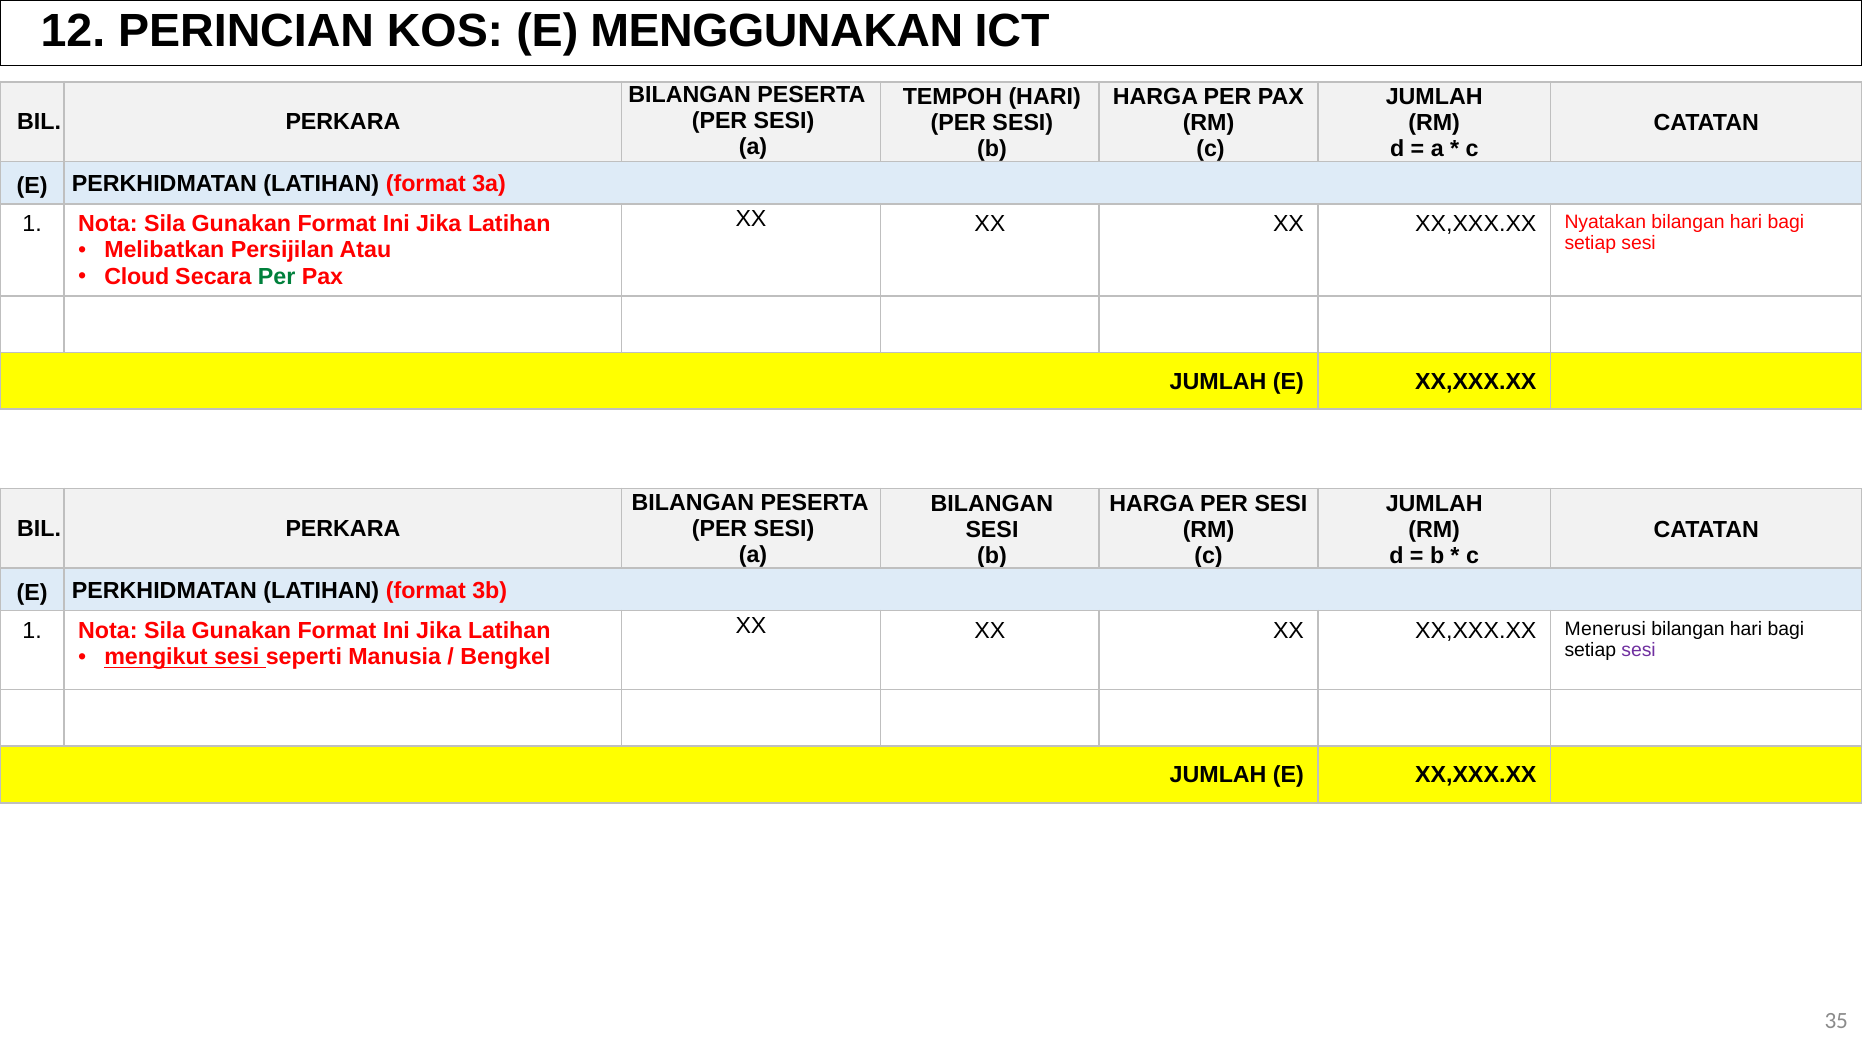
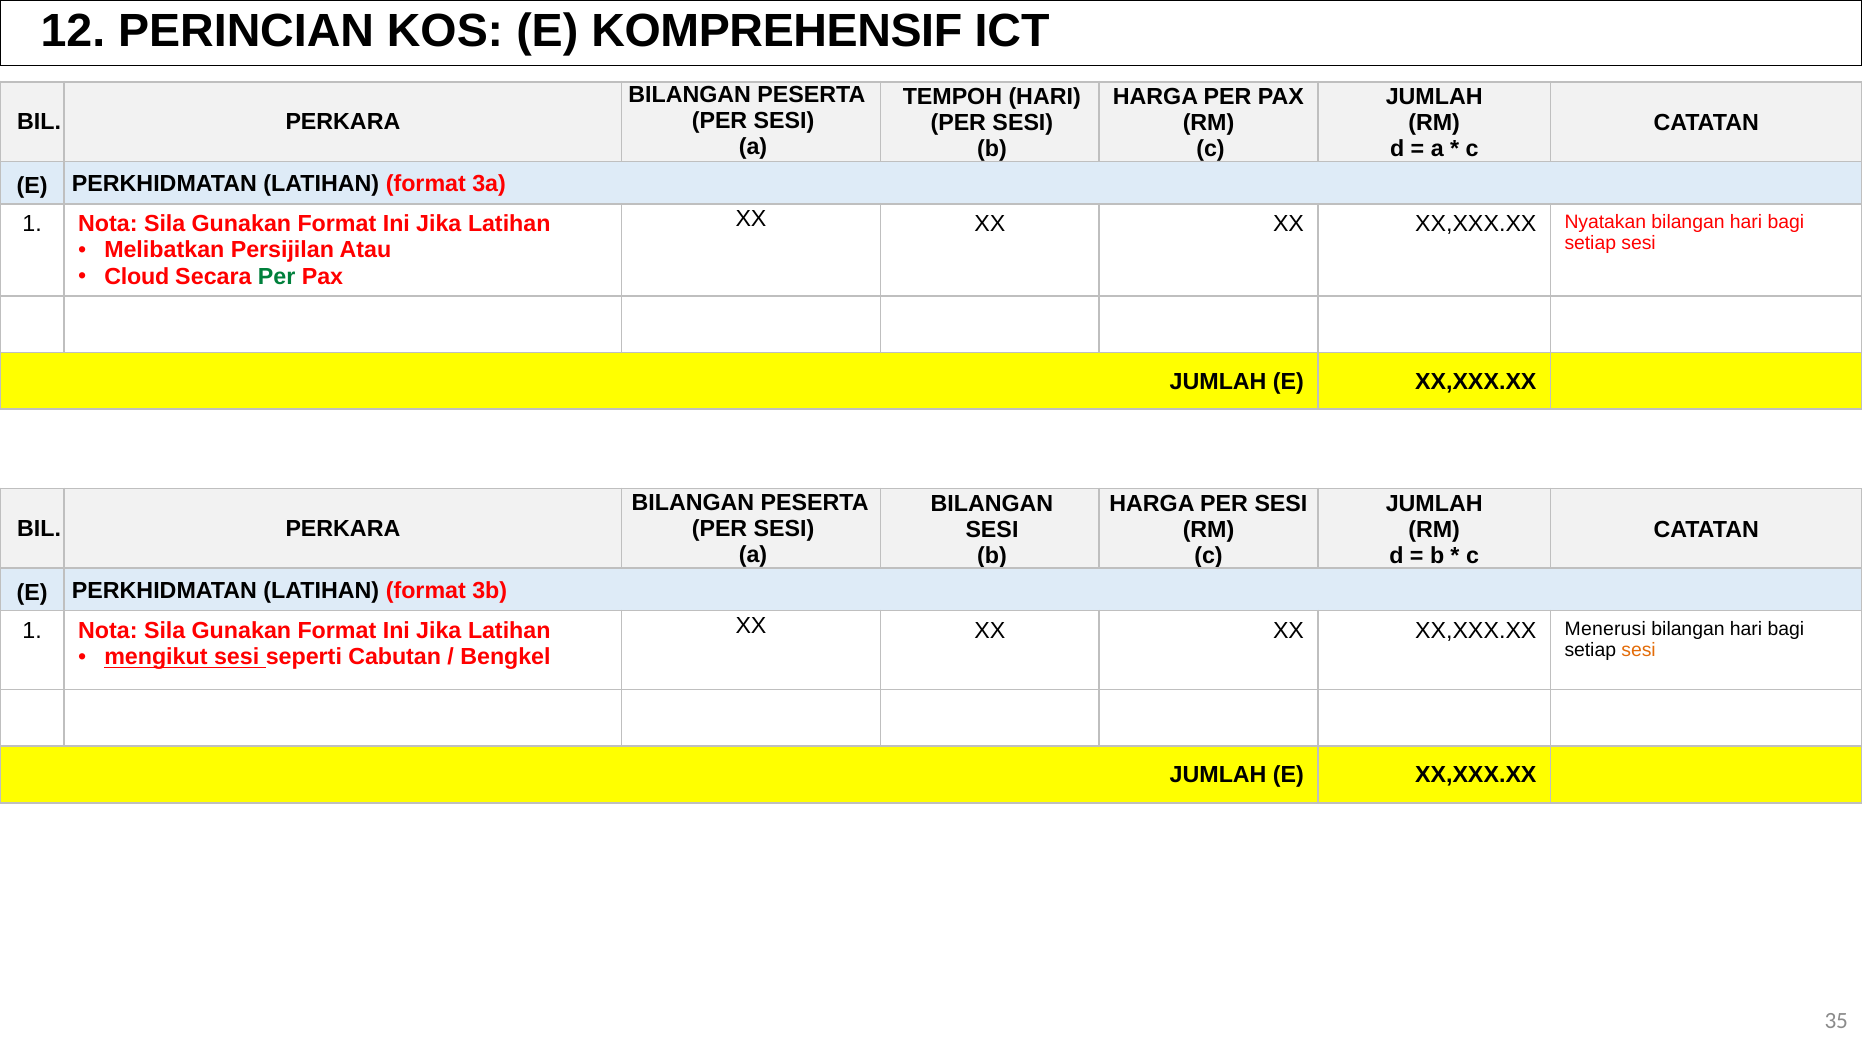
MENGGUNAKAN: MENGGUNAKAN -> KOMPREHENSIF (777, 32)
sesi colour: purple -> orange (1639, 650)
Manusia: Manusia -> Cabutan (395, 657)
